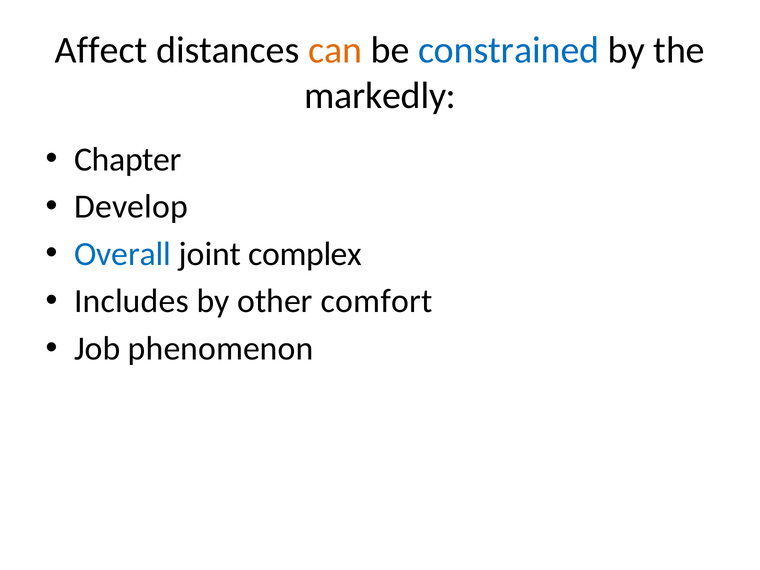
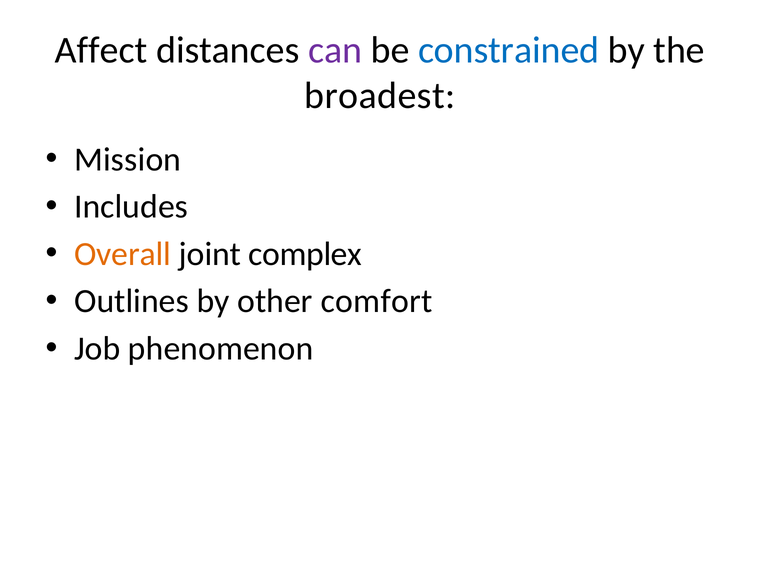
can colour: orange -> purple (335, 50)
markedly: markedly -> broadest (380, 96)
Chapter: Chapter -> Mission (128, 159)
Develop: Develop -> Includes (131, 207)
Overall colour: blue -> orange (123, 254)
Includes: Includes -> Outlines (132, 301)
